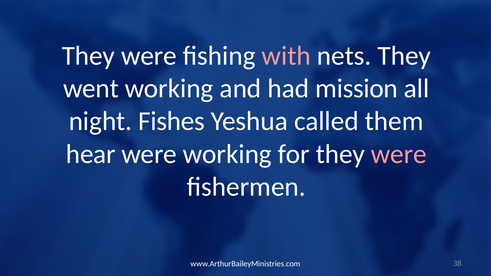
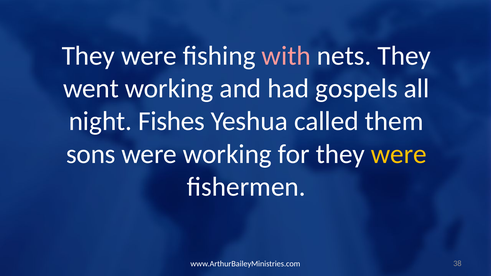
mission: mission -> gospels (357, 89)
hear: hear -> sons (91, 154)
were colour: pink -> yellow (399, 154)
